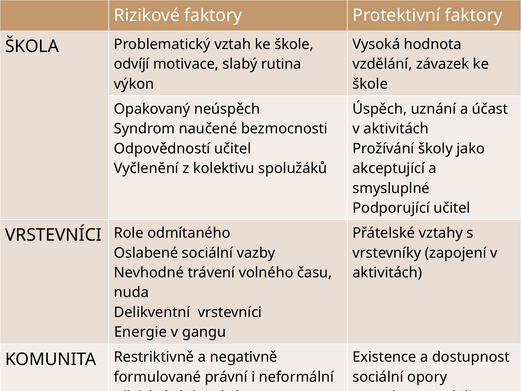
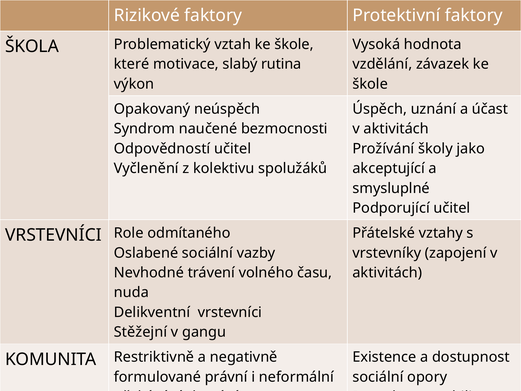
odvíjí: odvíjí -> které (132, 64)
Energie: Energie -> Stěžejní (141, 332)
